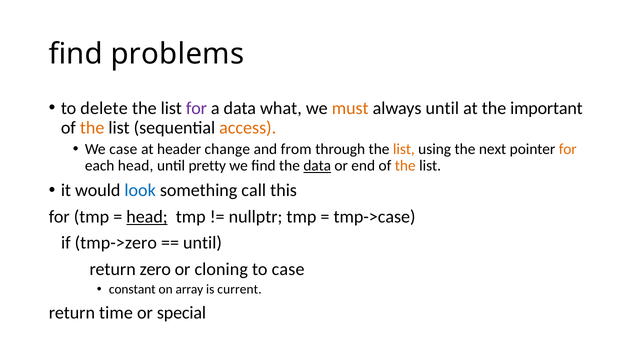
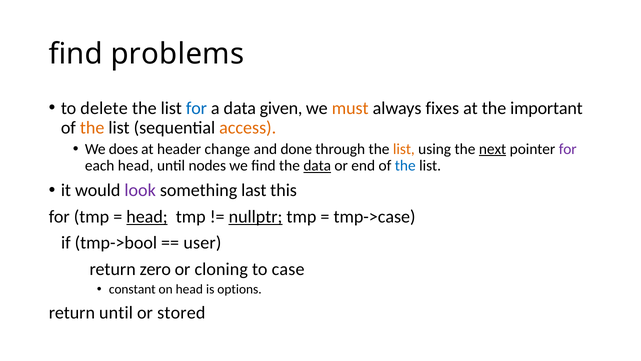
for colour: purple -> blue (196, 108)
what: what -> given (281, 108)
always until: until -> fixes (442, 108)
We case: case -> does (123, 149)
from: from -> done (296, 149)
next underline: none -> present (493, 149)
for colour: orange -> purple (568, 149)
pretty: pretty -> nodes (207, 165)
the colour: orange -> blue (405, 165)
look colour: blue -> purple (140, 190)
call: call -> last (254, 190)
nullptr underline: none -> present (256, 216)
tmp->zero: tmp->zero -> tmp->bool (116, 243)
until: until -> user (202, 243)
on array: array -> head (189, 289)
current: current -> options (240, 289)
return time: time -> until (116, 313)
special: special -> stored (181, 313)
